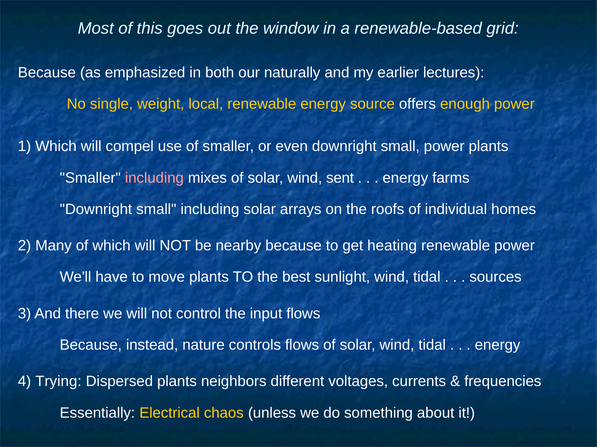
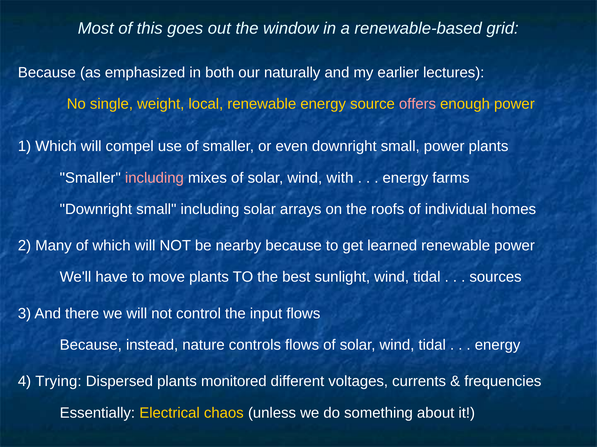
offers colour: white -> pink (418, 104)
sent: sent -> with (340, 178)
heating: heating -> learned (392, 246)
neighbors: neighbors -> monitored (234, 382)
